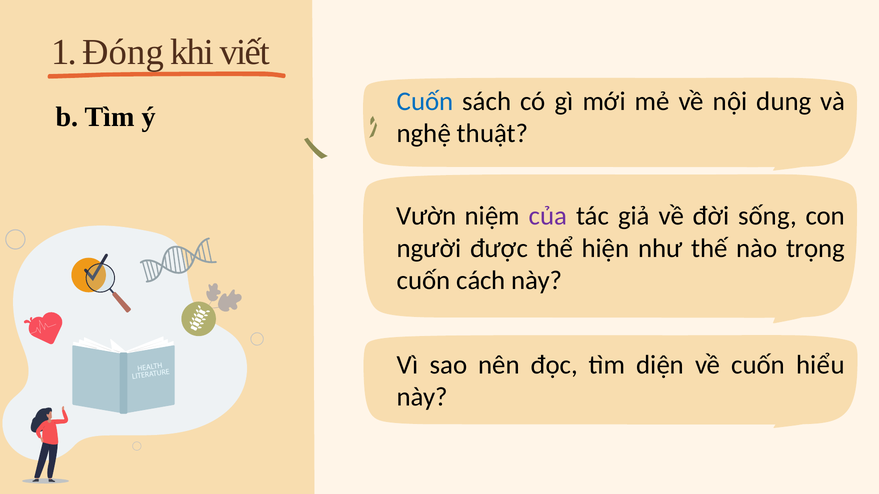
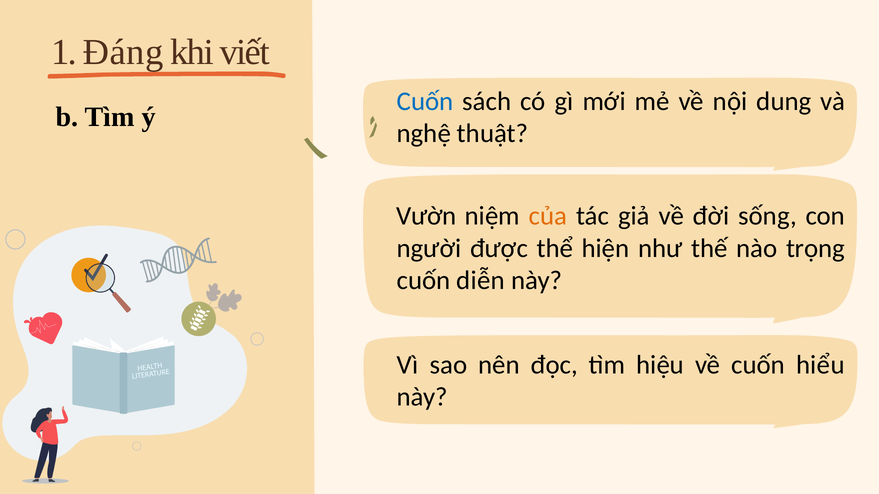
Đóng: Đóng -> Đáng (123, 52)
của colour: purple -> orange (548, 216)
cách: cách -> diễn (481, 281)
diện: diện -> hiệu (660, 365)
